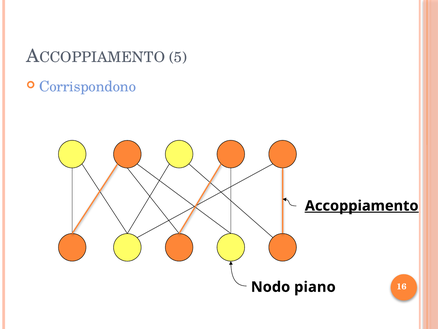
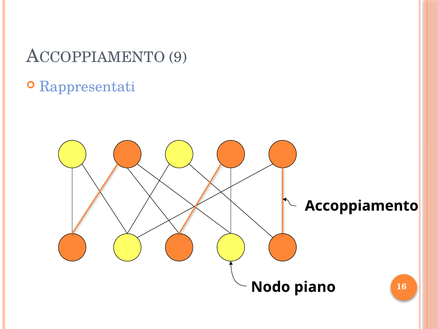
5: 5 -> 9 (178, 57)
Corrispondono: Corrispondono -> Rappresentati (87, 87)
Accoppiamento underline: present -> none (362, 206)
